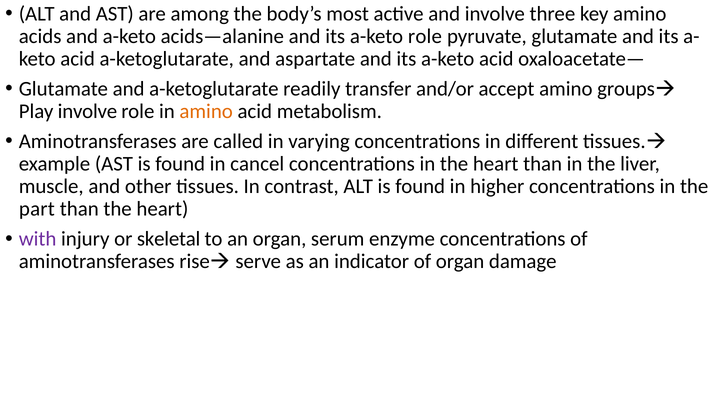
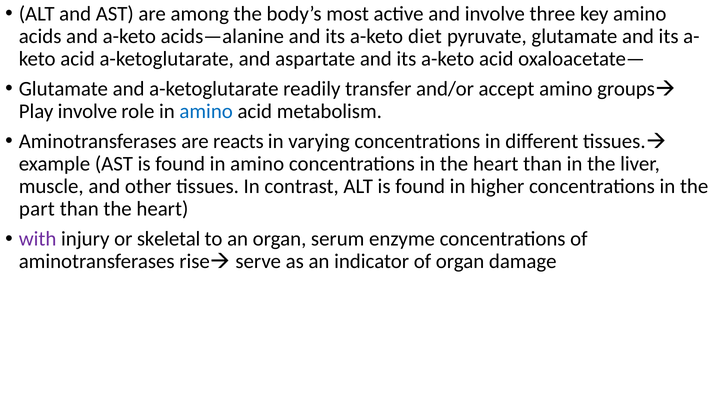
a-keto role: role -> diet (425, 36)
amino colour: orange -> blue (206, 111)
called: called -> reacts (238, 141)
found in cancel: cancel -> amino (257, 164)
